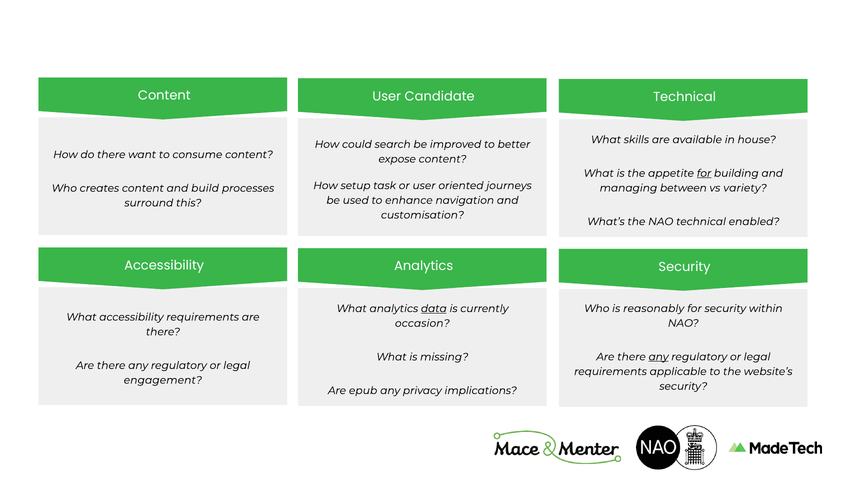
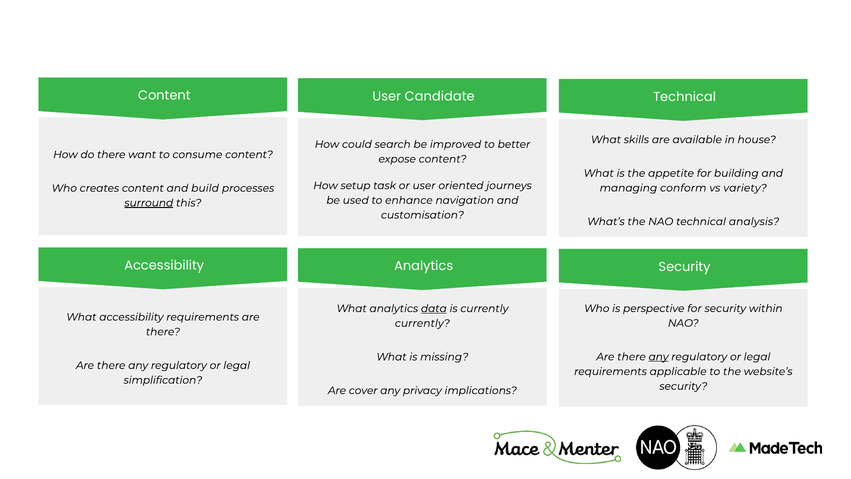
for underline: present -> none (704, 173)
between: between -> conform (683, 188)
surround underline: none -> present (149, 203)
enabled: enabled -> analysis (754, 221)
reasonably: reasonably -> perspective (654, 308)
occasion: occasion -> currently (422, 323)
engagement: engagement -> simplification (163, 380)
epub: epub -> cover (363, 390)
